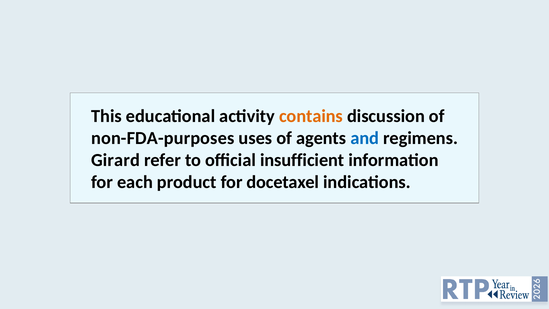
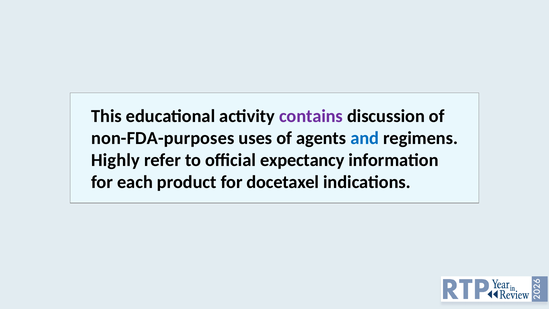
contains colour: orange -> purple (311, 116)
Girard: Girard -> Highly (116, 160)
insufficient: insufficient -> expectancy (302, 160)
